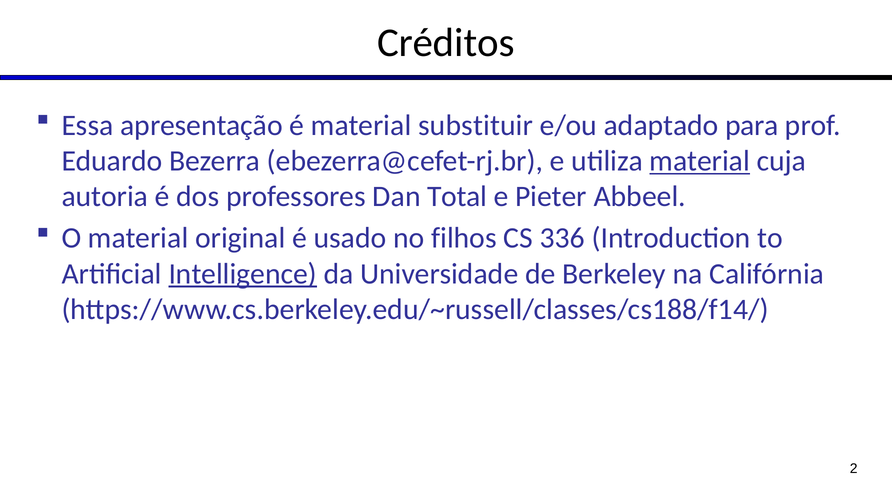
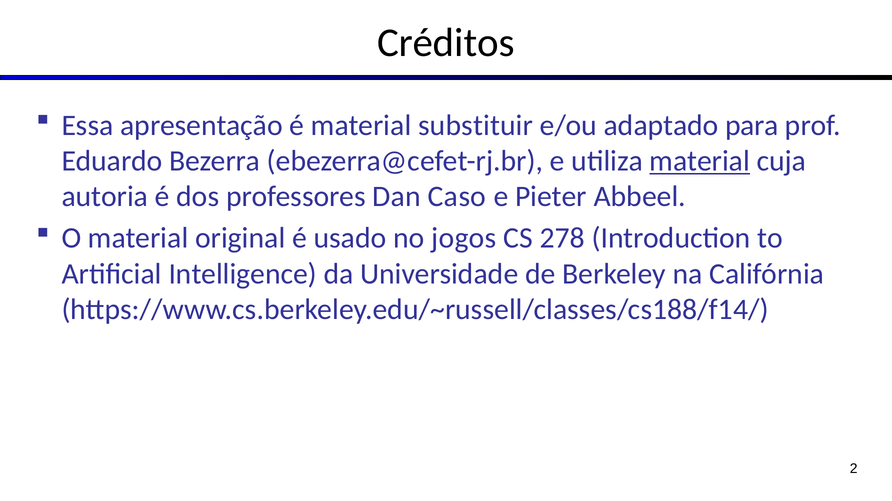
Total: Total -> Caso (457, 197)
filhos: filhos -> jogos (464, 239)
336: 336 -> 278 (562, 239)
Intelligence underline: present -> none (243, 274)
